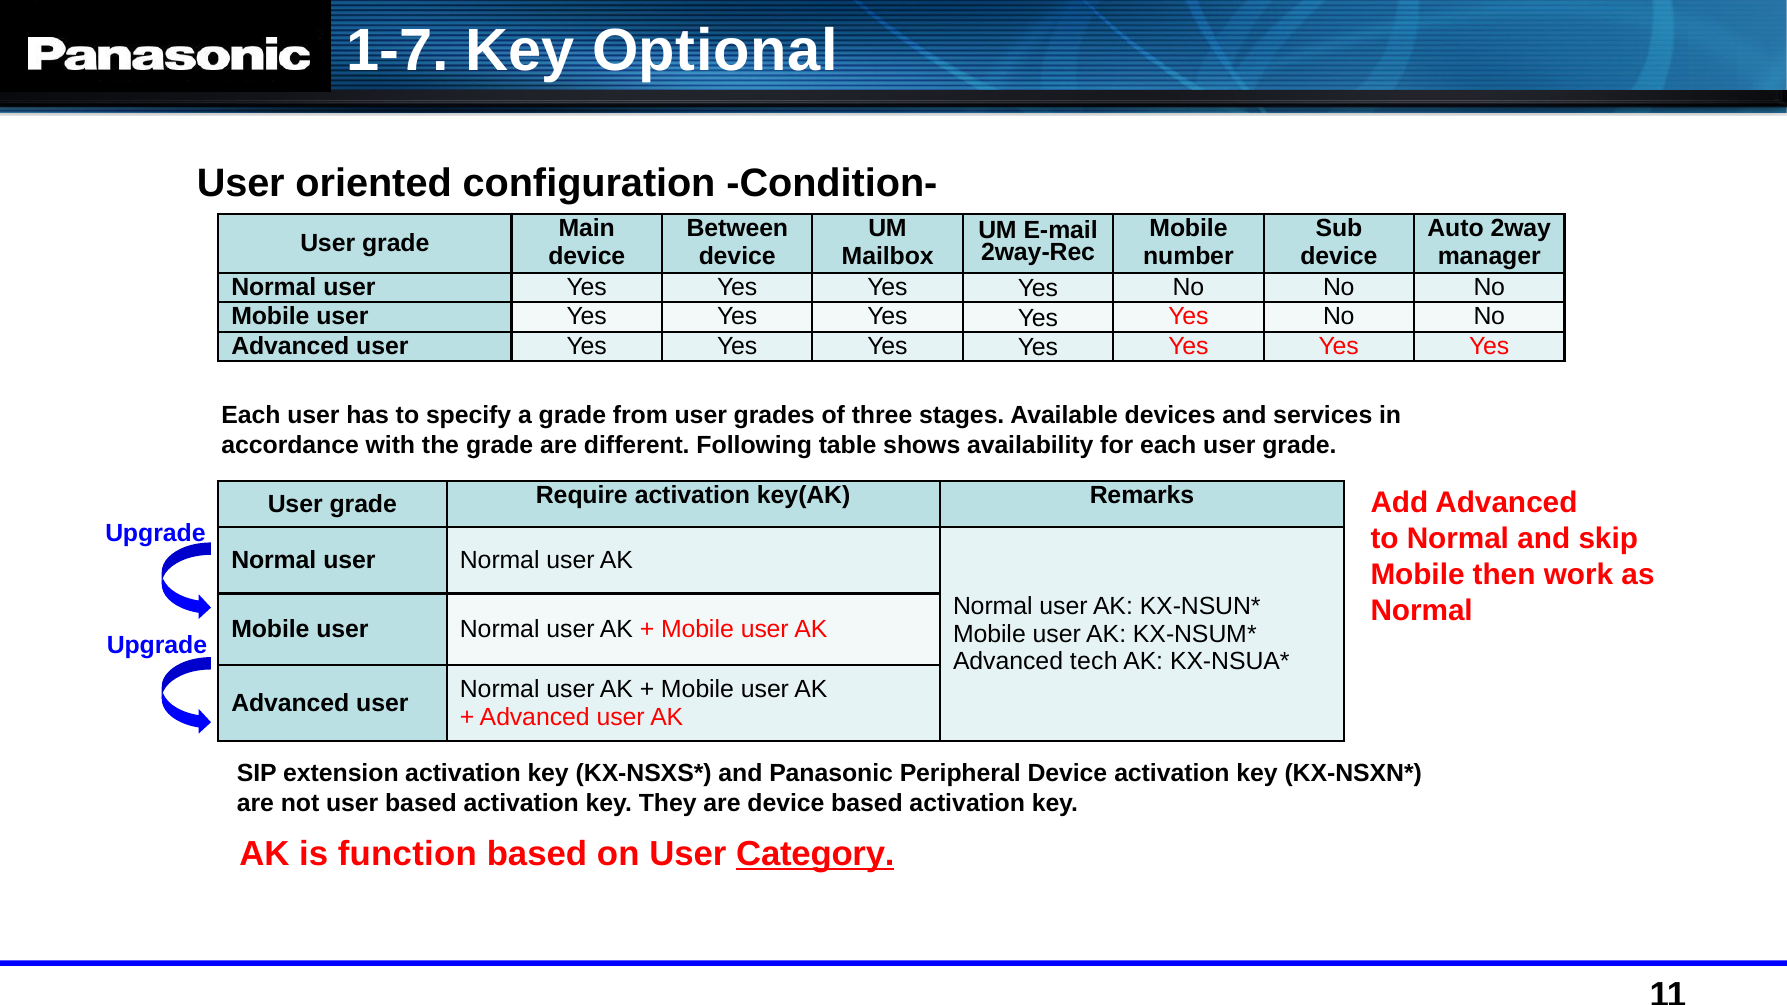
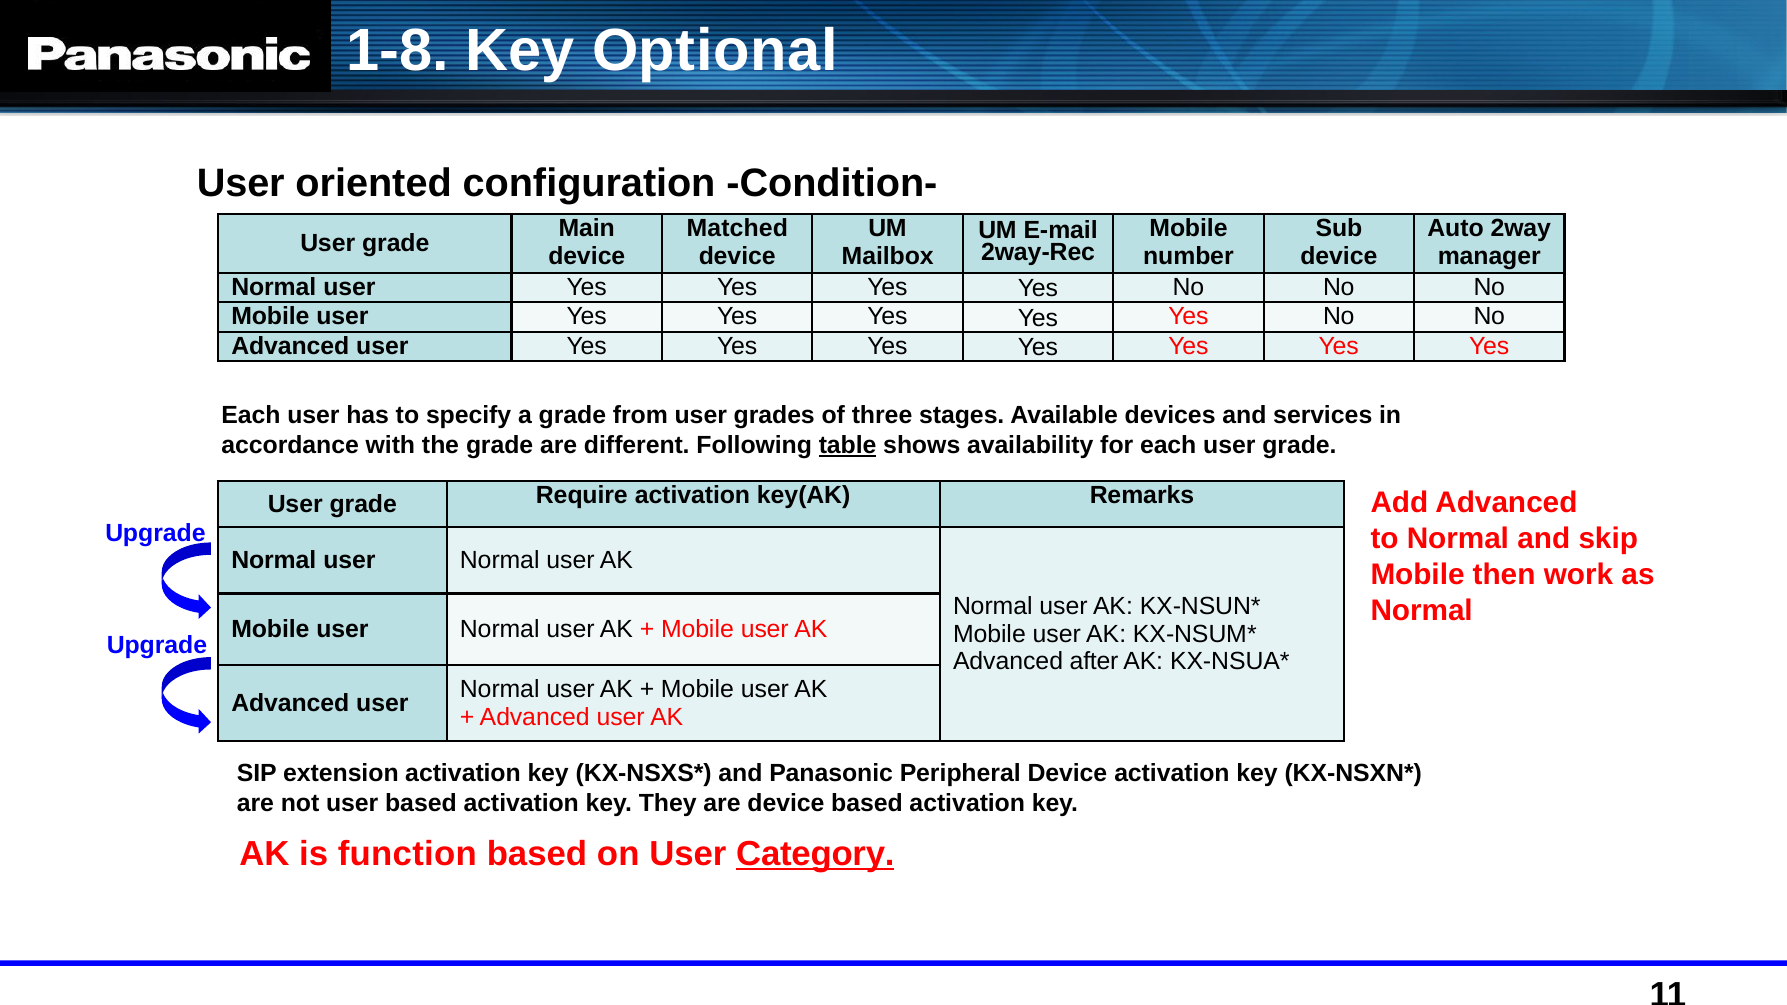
1-7: 1-7 -> 1-8 (397, 51)
Between: Between -> Matched (737, 228)
table underline: none -> present (848, 445)
tech: tech -> after (1094, 662)
